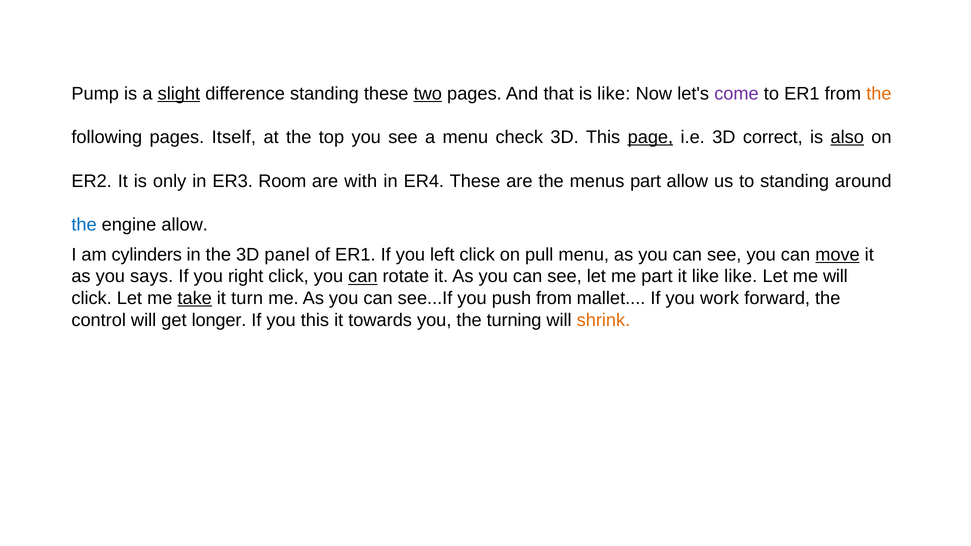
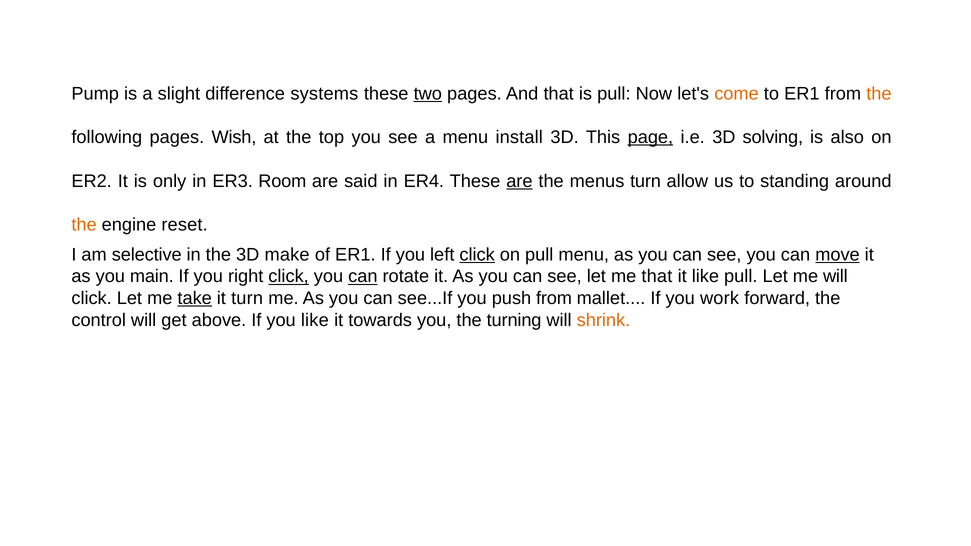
slight underline: present -> none (179, 94)
difference standing: standing -> systems (324, 94)
is like: like -> pull (614, 94)
come colour: purple -> orange (736, 94)
Itself: Itself -> Wish (234, 137)
check: check -> install (519, 137)
correct: correct -> solving (773, 137)
also underline: present -> none (847, 137)
with: with -> said (361, 181)
are underline: none -> present (519, 181)
menus part: part -> turn (646, 181)
the colour: blue -> orange (84, 225)
engine allow: allow -> reset (185, 225)
cylinders: cylinders -> selective (147, 255)
panel: panel -> make (287, 255)
click underline: none -> present (477, 255)
says: says -> main (152, 277)
click underline: none -> present (289, 277)
me part: part -> that (657, 277)
like like: like -> pull (741, 277)
longer: longer -> above (219, 320)
you this: this -> like (315, 320)
